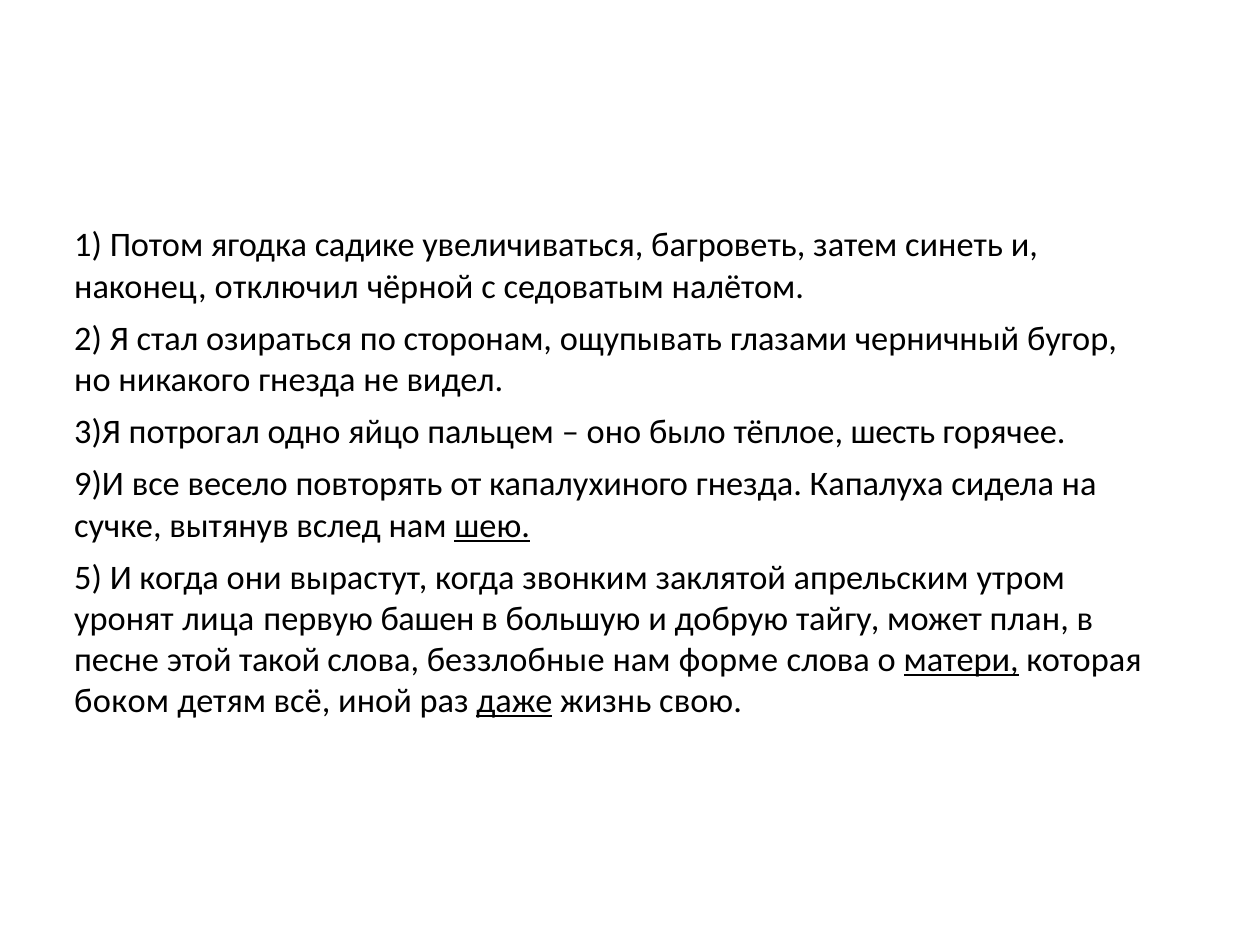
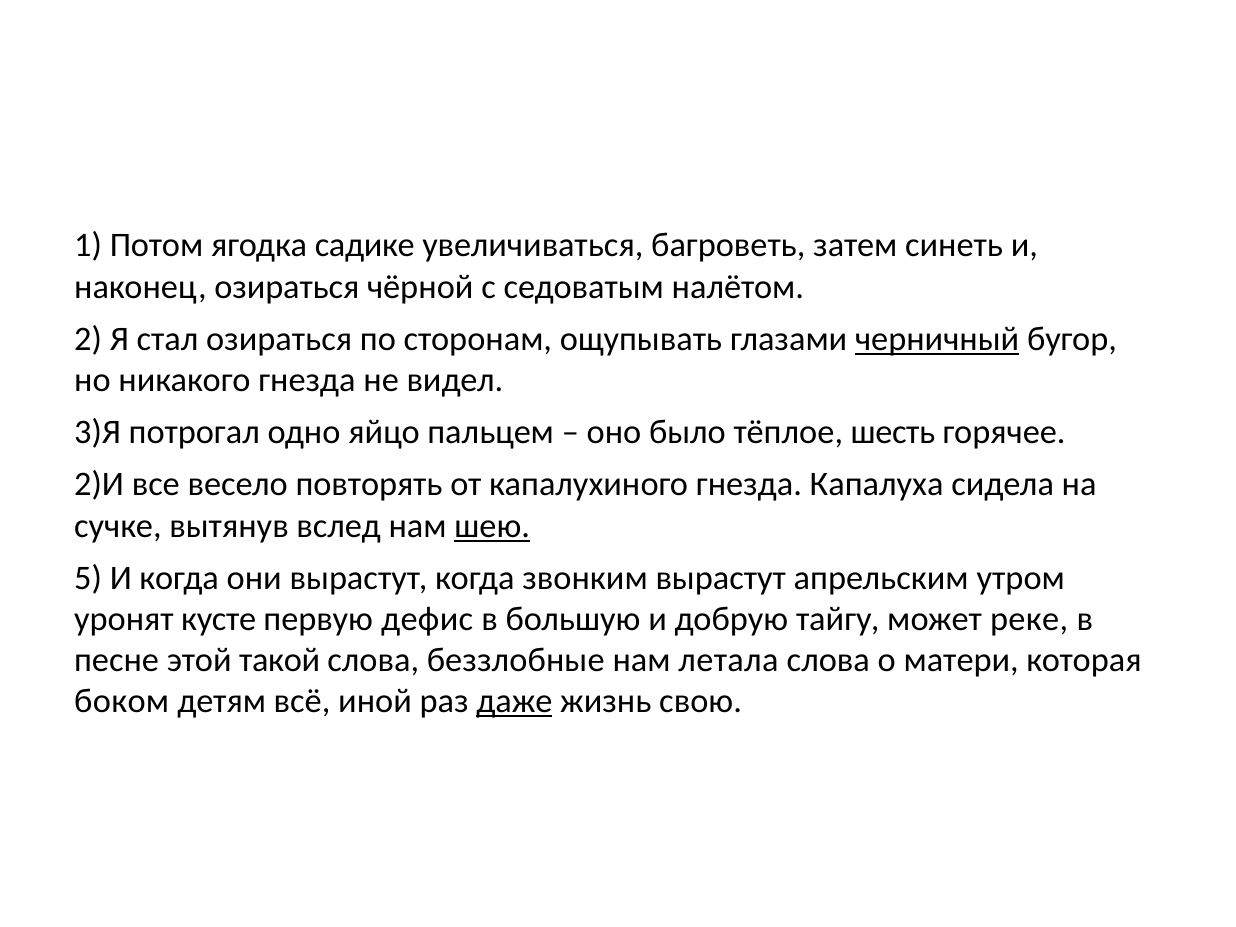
наконец отключил: отключил -> озираться (287, 287)
черничный underline: none -> present (937, 339)
9)И: 9)И -> 2)И (99, 485)
звонким заклятой: заклятой -> вырастут (721, 578)
лица: лица -> кусте (219, 619)
башен: башен -> дефис (427, 619)
план: план -> реке (1029, 619)
форме: форме -> летала (728, 660)
матери underline: present -> none (961, 660)
